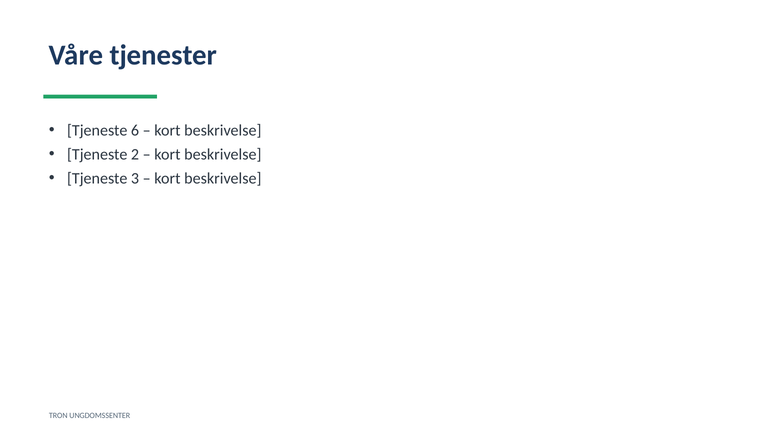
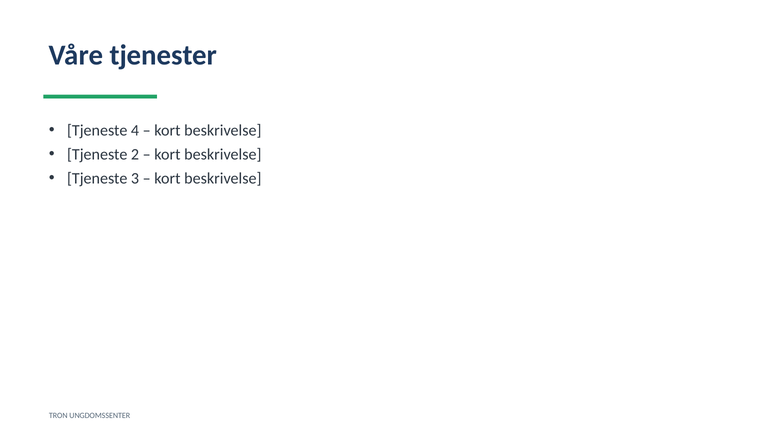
6: 6 -> 4 (135, 130)
